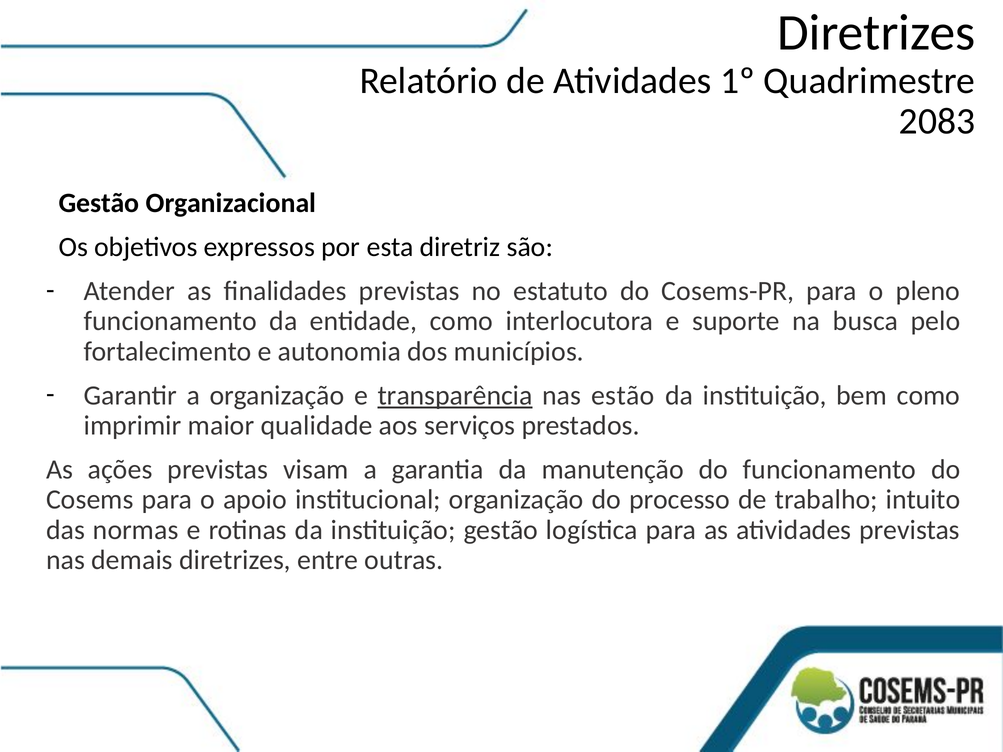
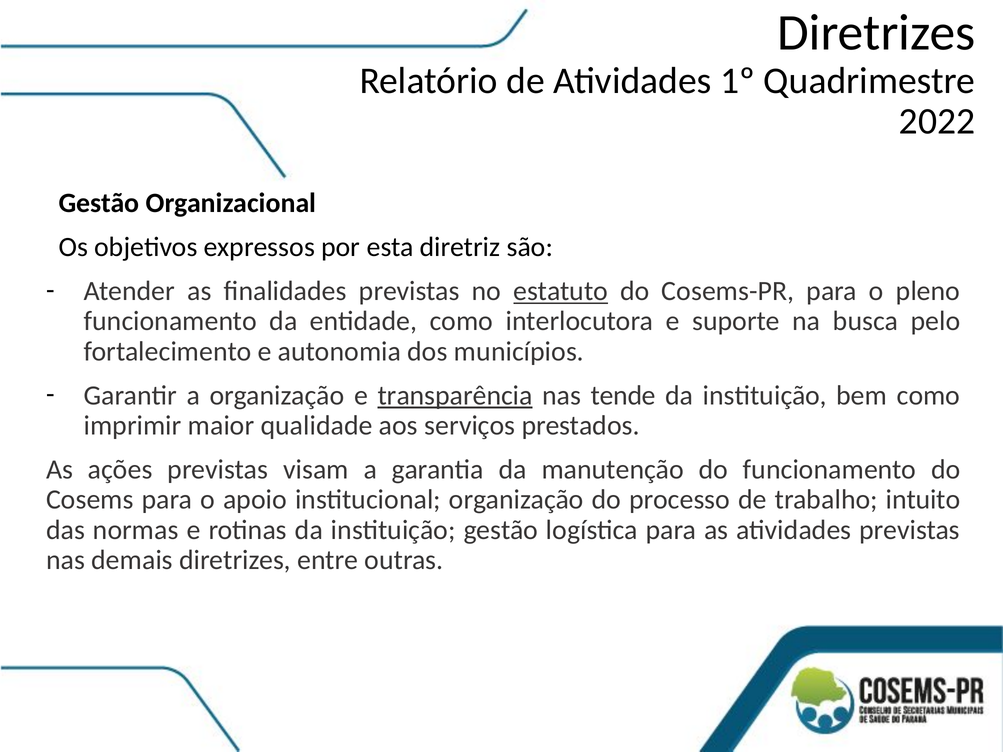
2083: 2083 -> 2022 (937, 121)
estatuto underline: none -> present (561, 291)
estão: estão -> tende (623, 396)
